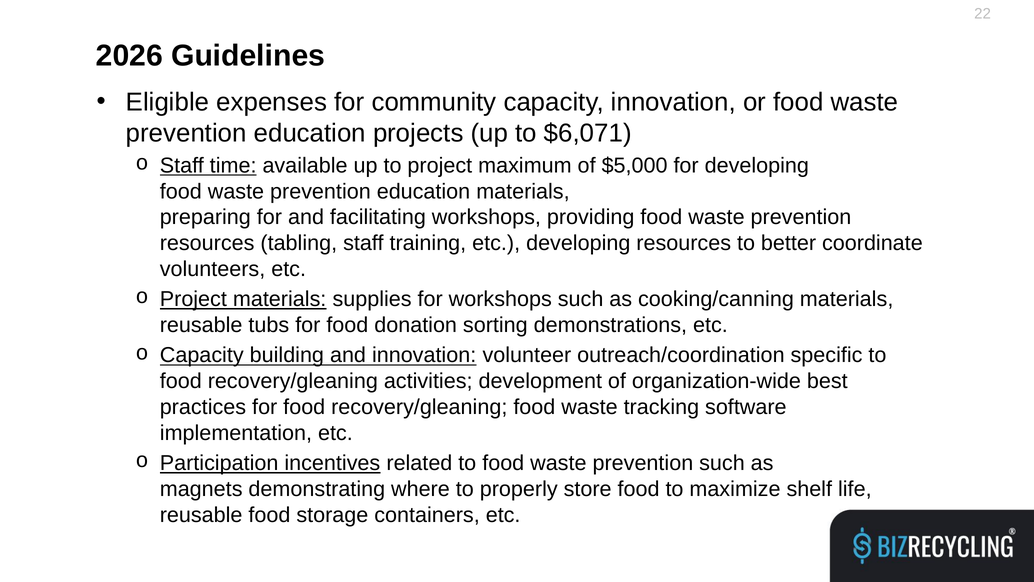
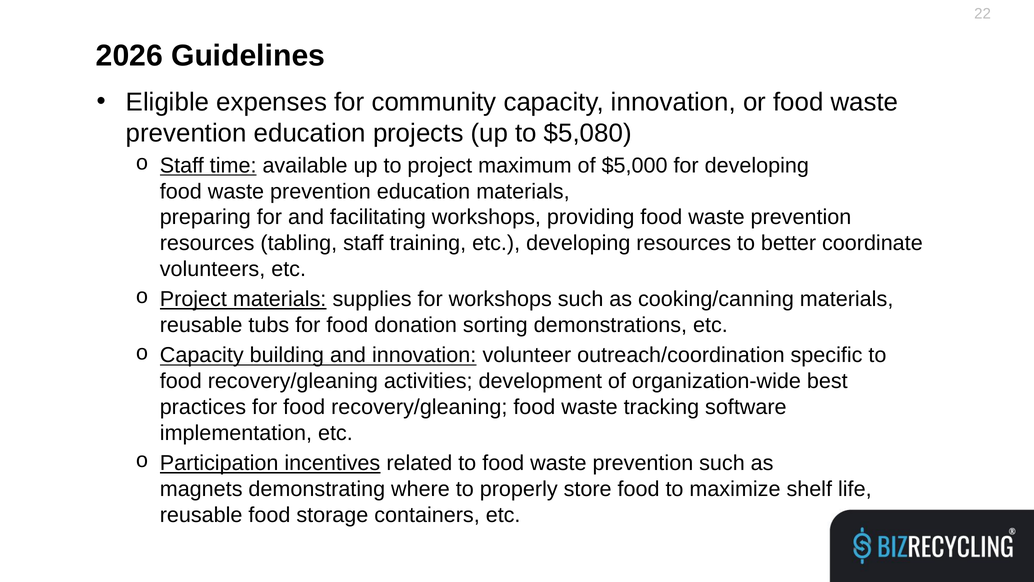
$6,071: $6,071 -> $5,080 (588, 133)
